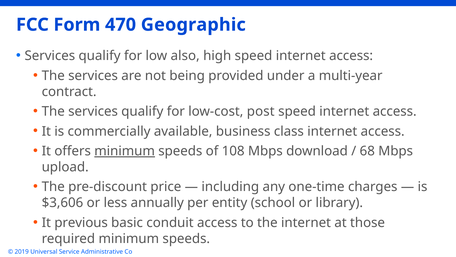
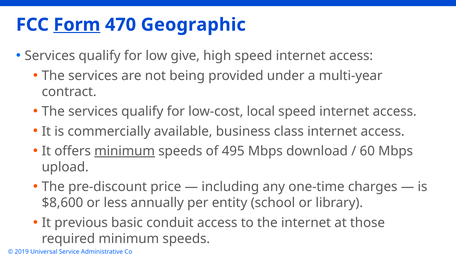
Form underline: none -> present (77, 25)
also: also -> give (185, 56)
post: post -> local (261, 111)
108: 108 -> 495 (233, 151)
68: 68 -> 60 (367, 151)
$3,606: $3,606 -> $8,600 (62, 203)
